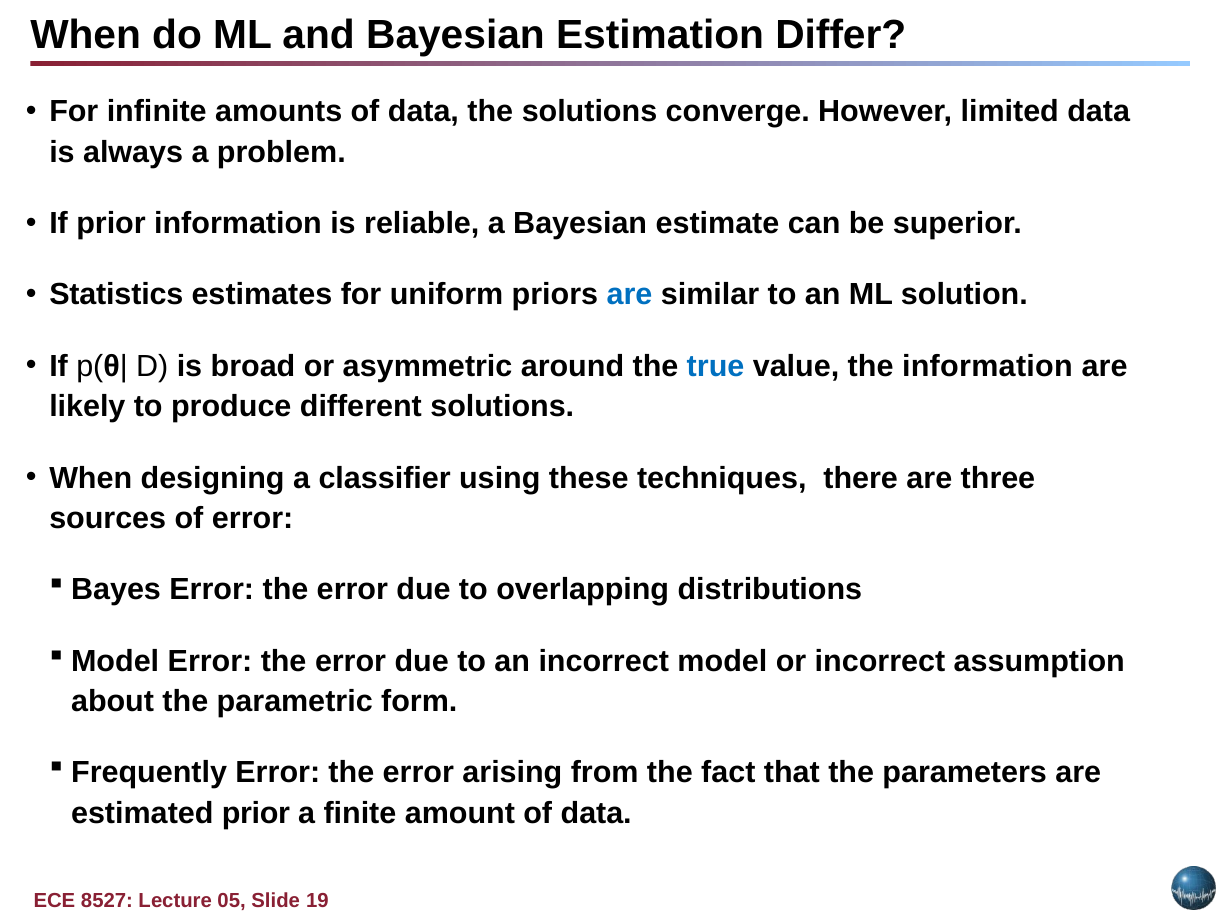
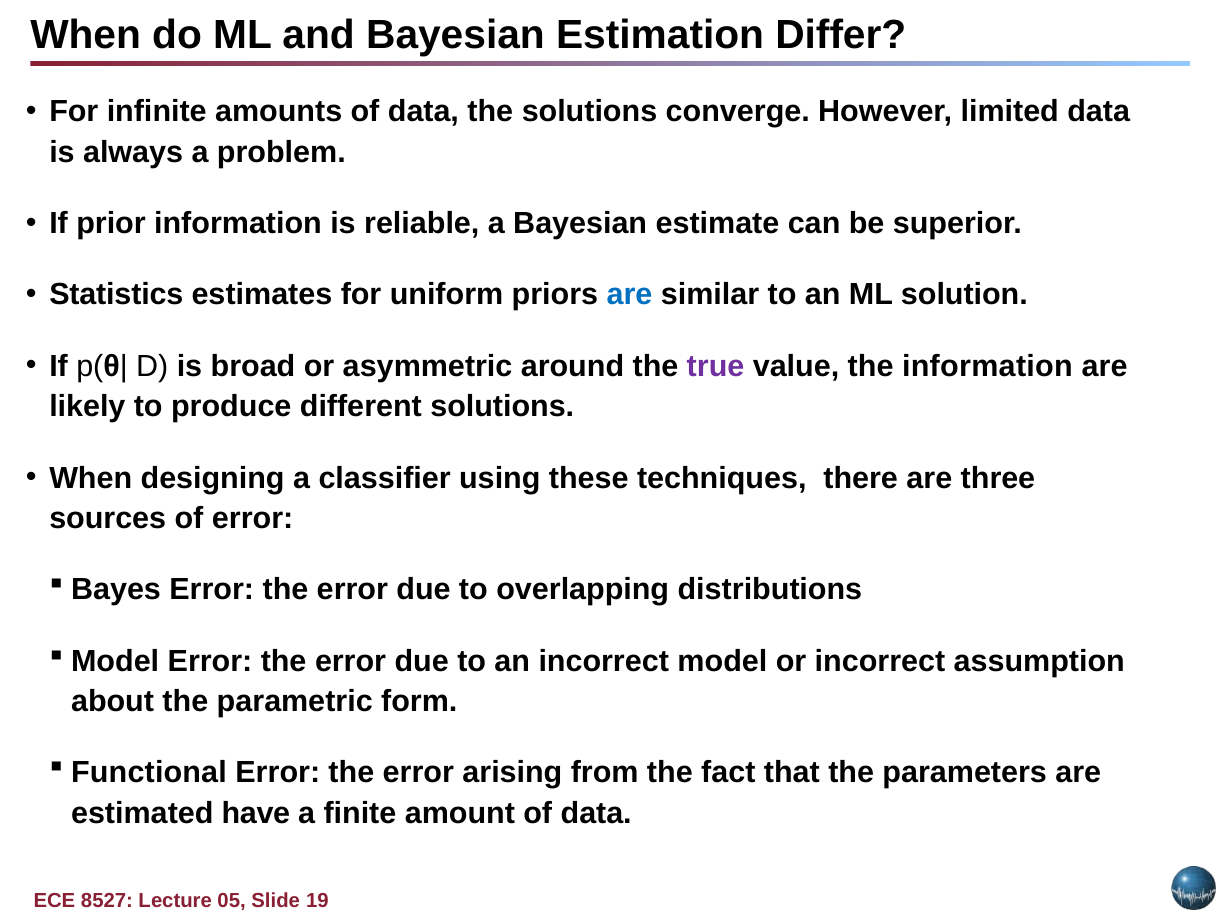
true colour: blue -> purple (716, 366)
Frequently: Frequently -> Functional (149, 773)
estimated prior: prior -> have (256, 814)
